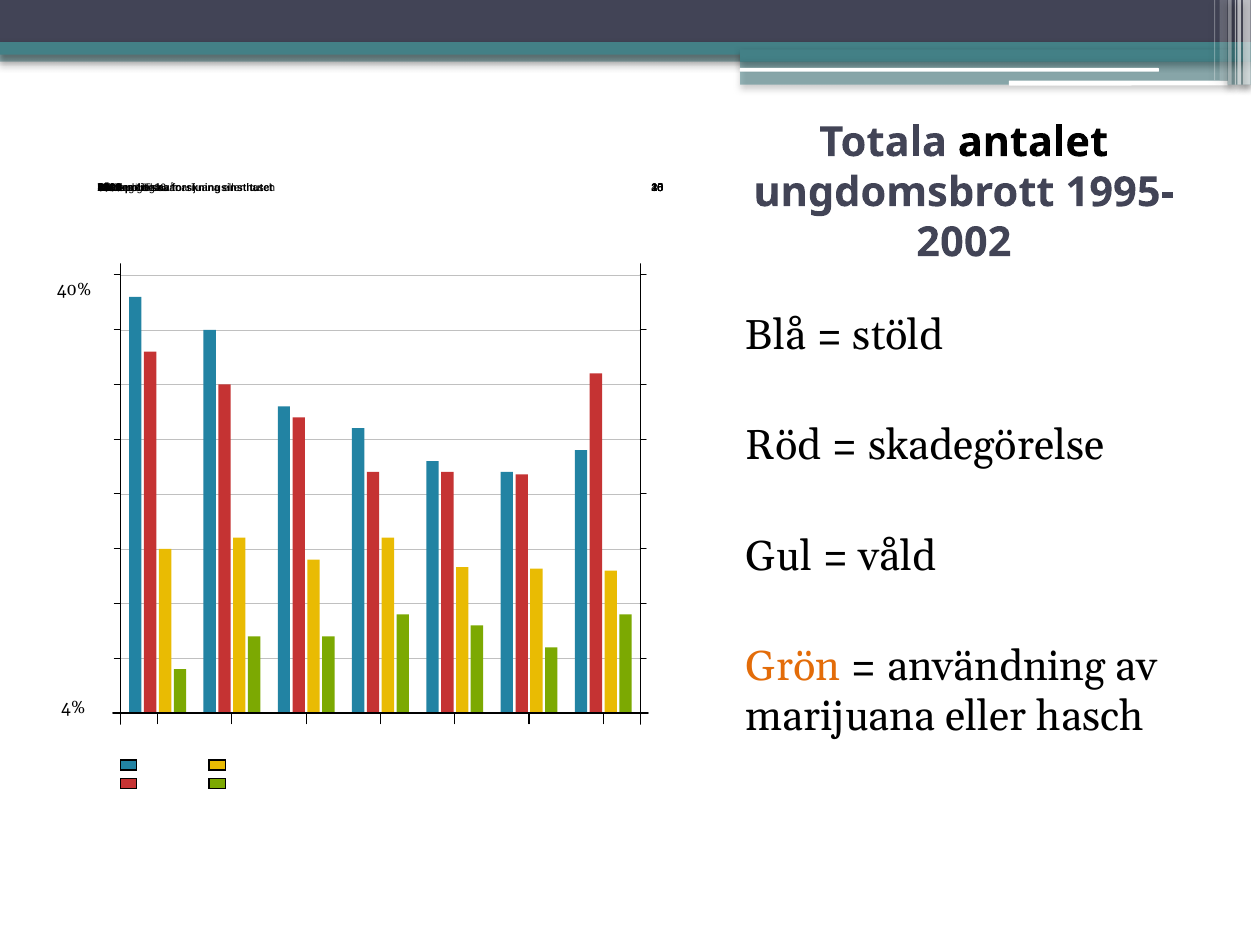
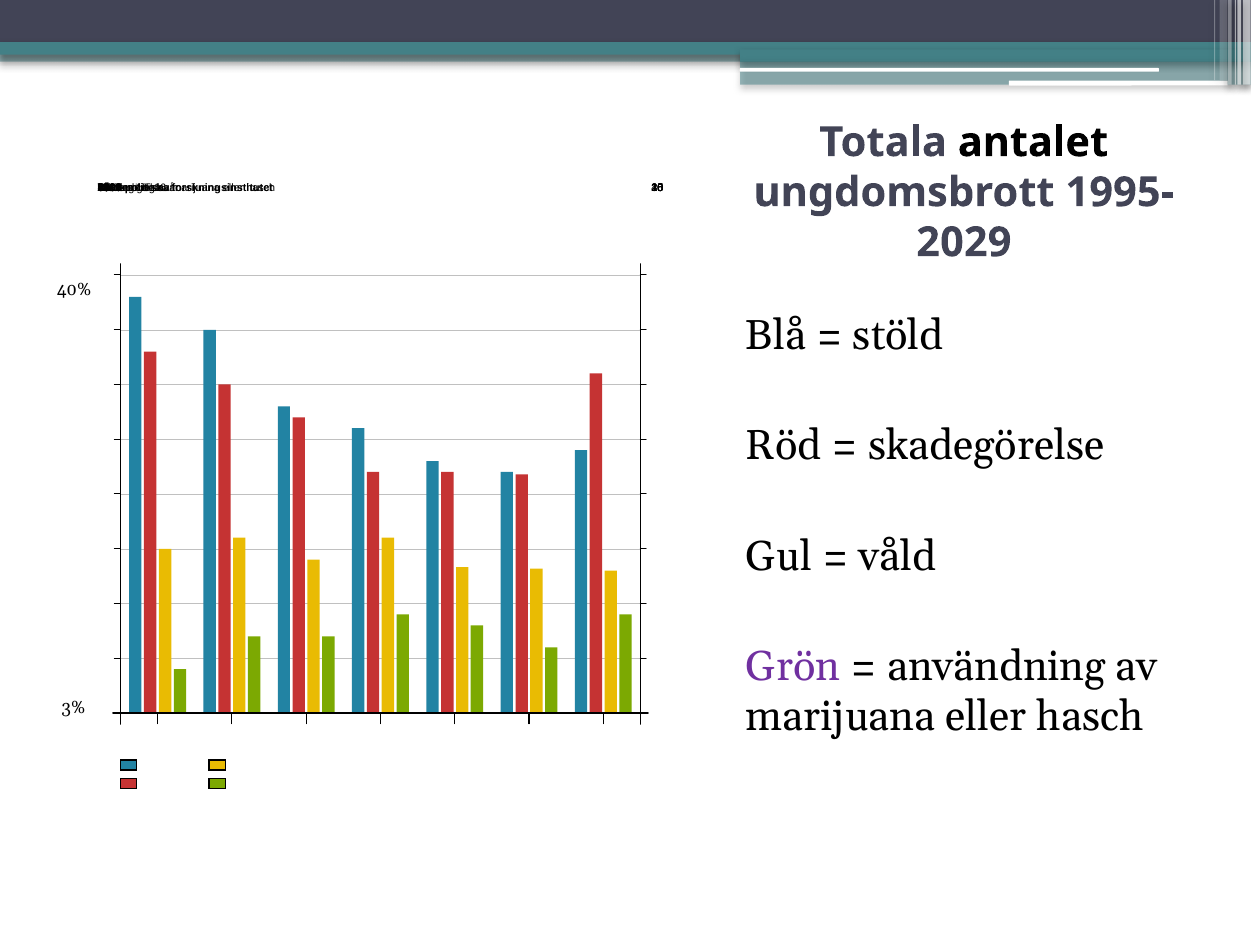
2002: 2002 -> 2029 (964, 243)
Grön colour: orange -> purple (793, 667)
4%: 4% -> 3% (73, 707)
